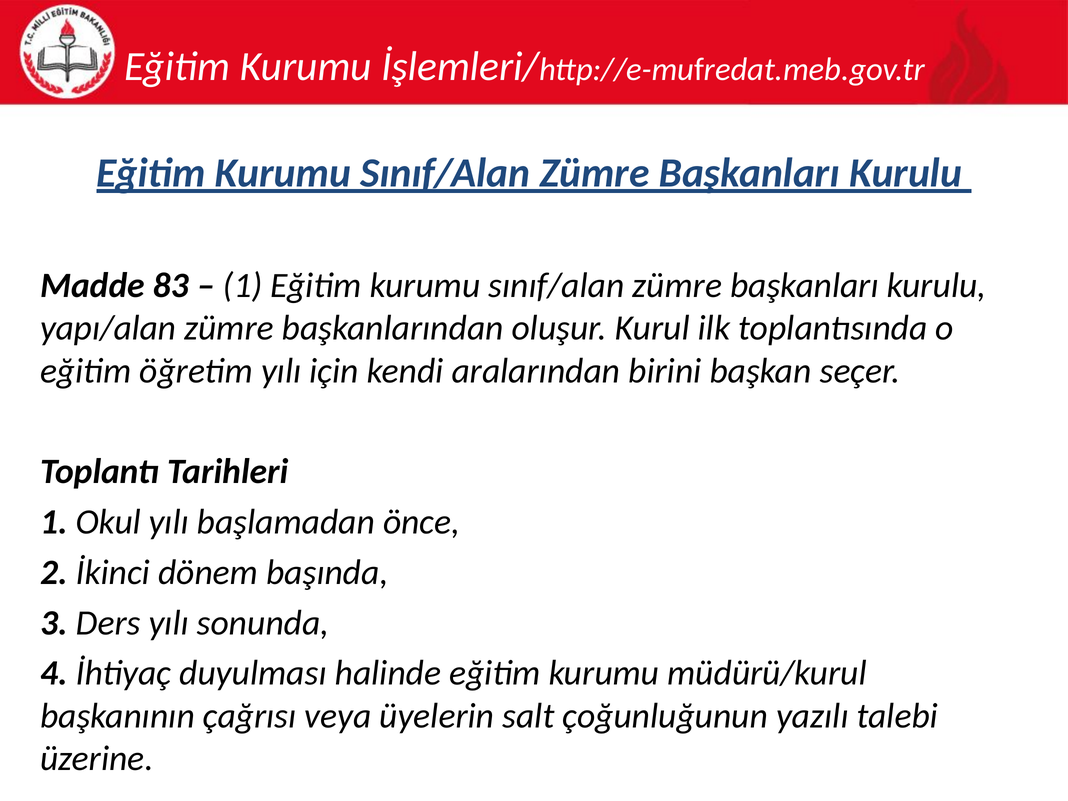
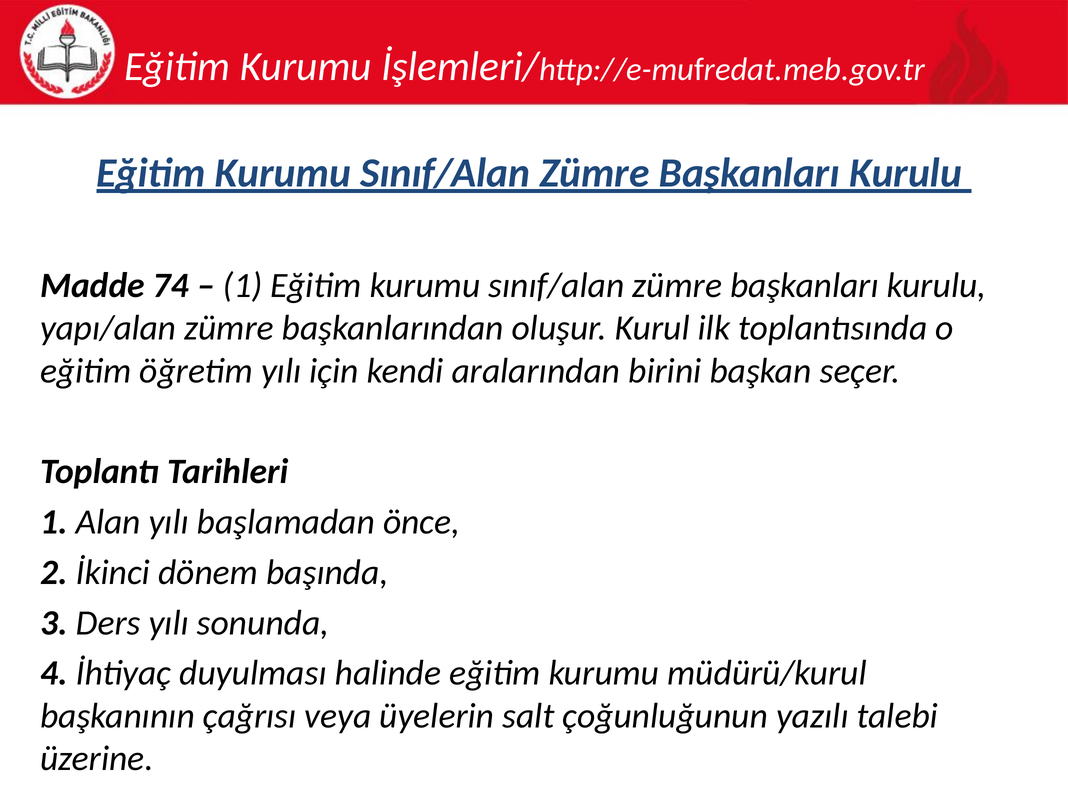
83: 83 -> 74 (171, 285)
Okul: Okul -> Alan (108, 522)
